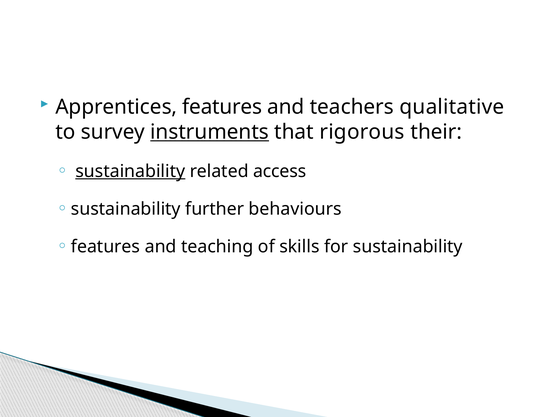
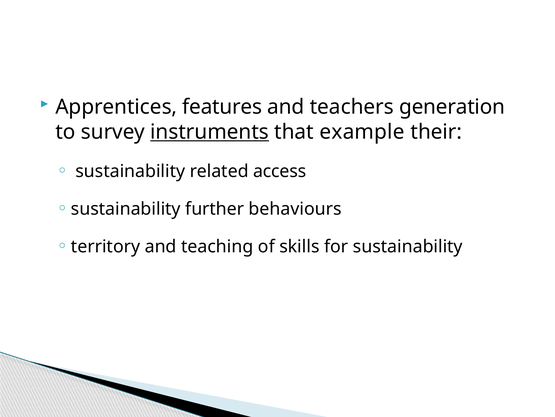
qualitative: qualitative -> generation (452, 107)
rigorous: rigorous -> example (362, 132)
sustainability underline: present -> none (130, 171)
features: features -> territory (106, 246)
